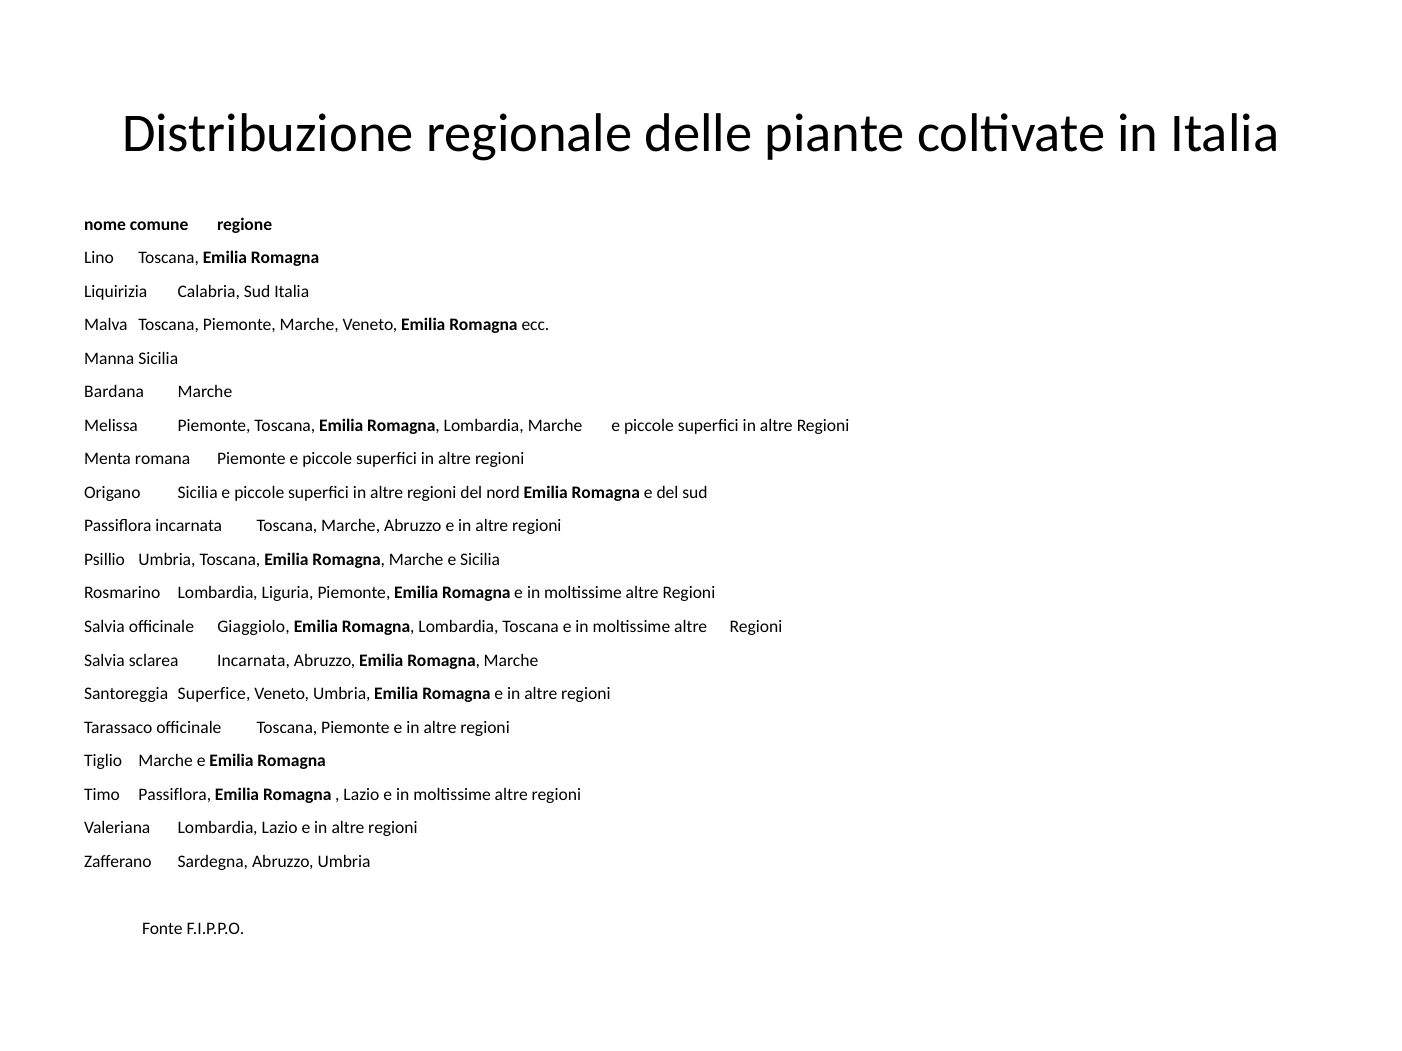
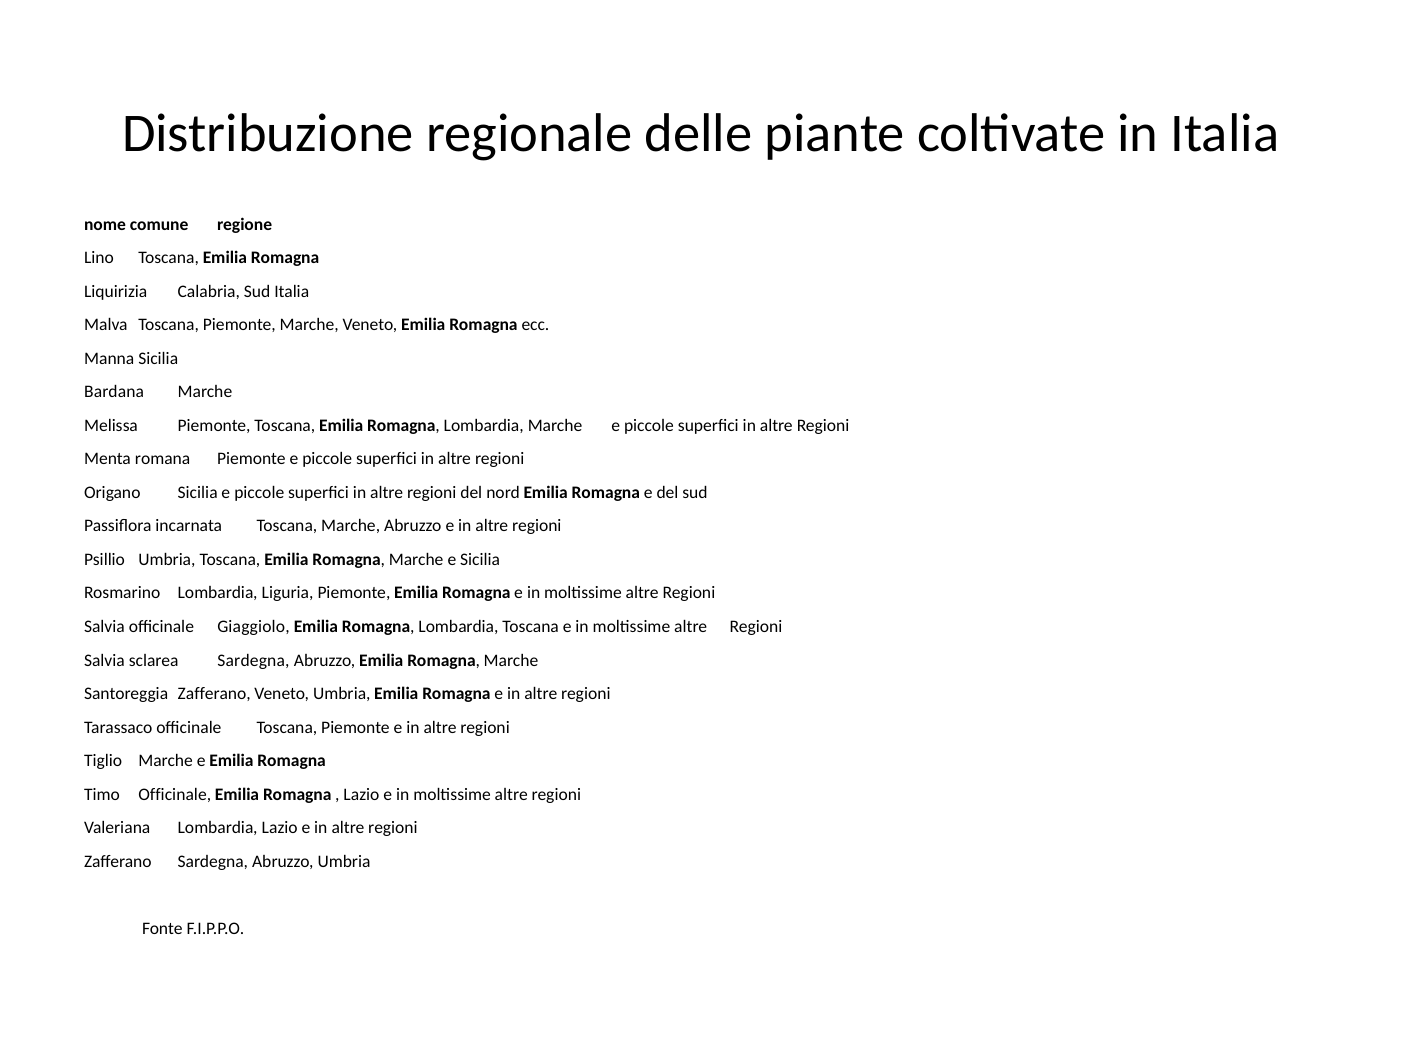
sclarea Incarnata: Incarnata -> Sardegna (253, 661)
Santoreggia Superfice: Superfice -> Zafferano (214, 694)
Timo Passiflora: Passiflora -> Officinale (175, 795)
